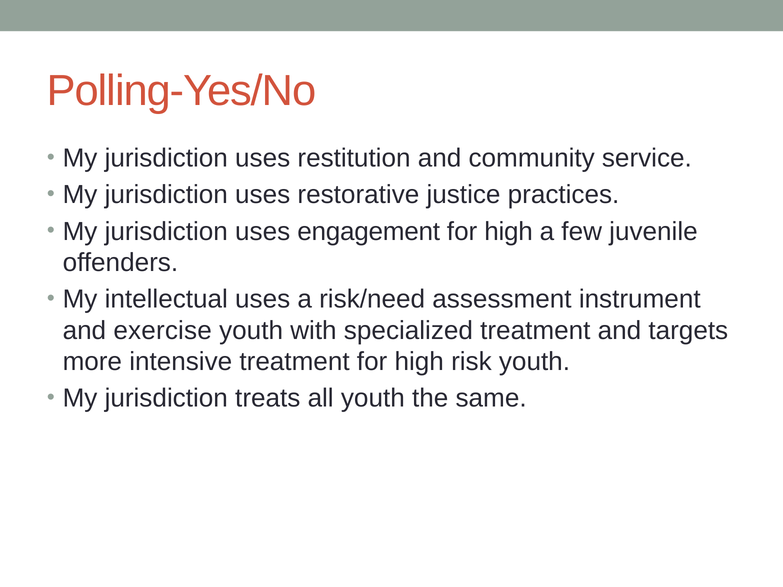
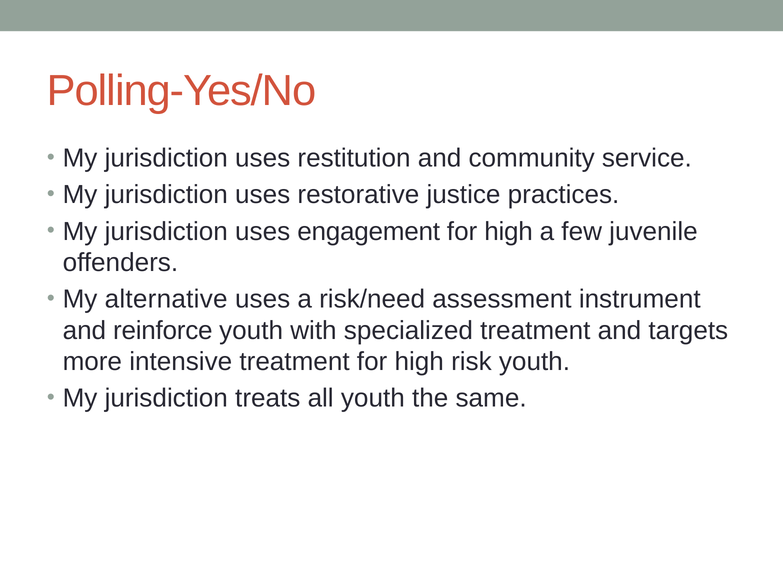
intellectual: intellectual -> alternative (166, 299)
exercise: exercise -> reinforce (163, 331)
